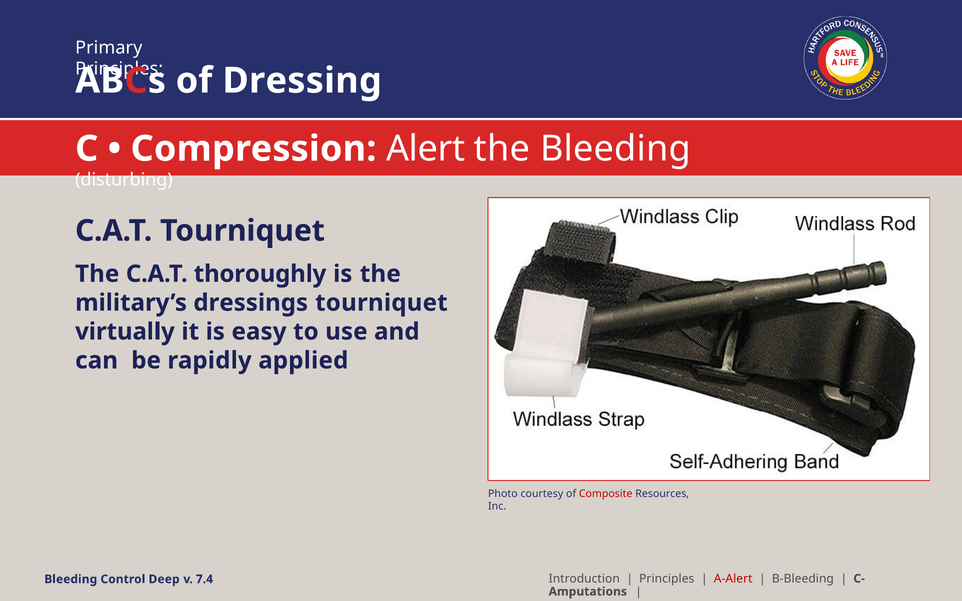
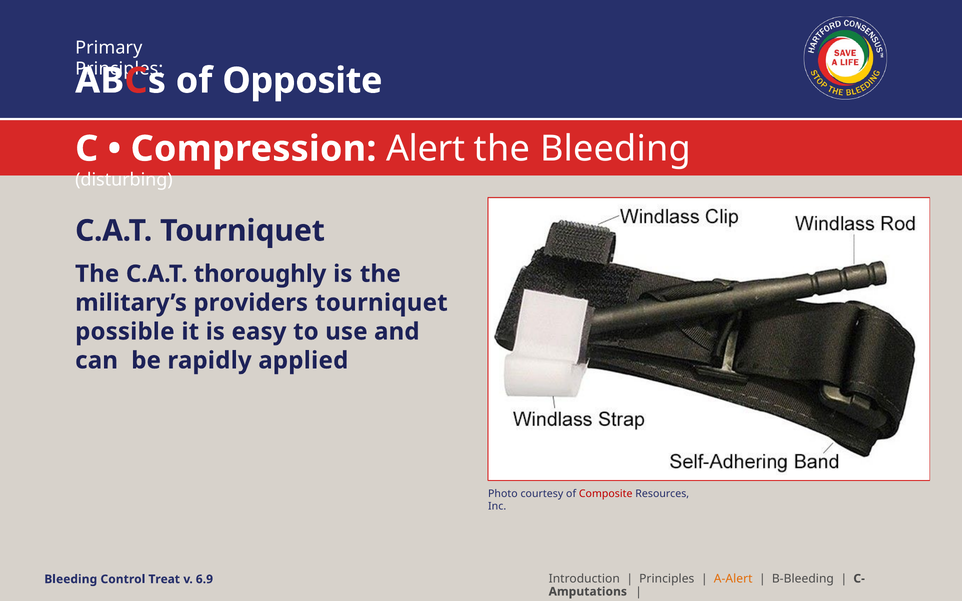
Dressing: Dressing -> Opposite (302, 81)
dressings: dressings -> providers (251, 303)
virtually: virtually -> possible (125, 332)
A-Alert colour: red -> orange (733, 579)
Deep: Deep -> Treat (164, 579)
7.4: 7.4 -> 6.9 (204, 579)
